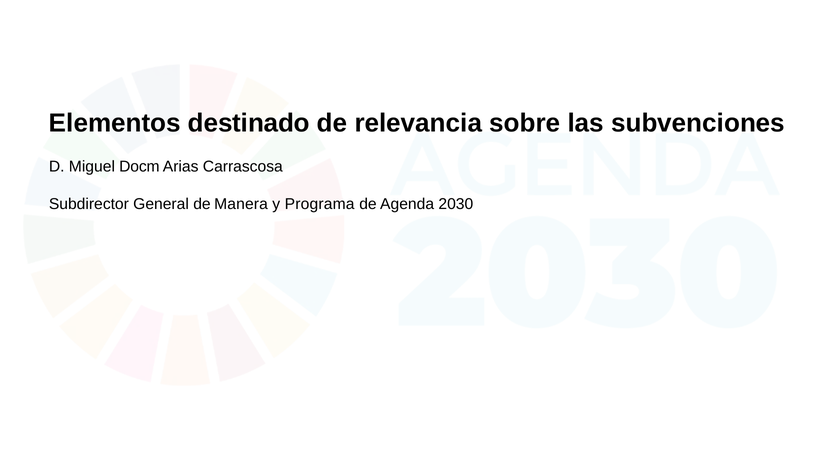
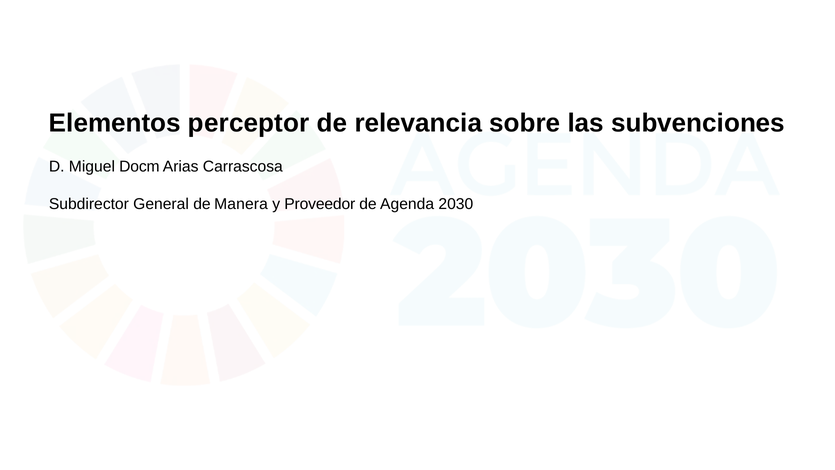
destinado: destinado -> perceptor (249, 123)
Programa: Programa -> Proveedor (320, 204)
